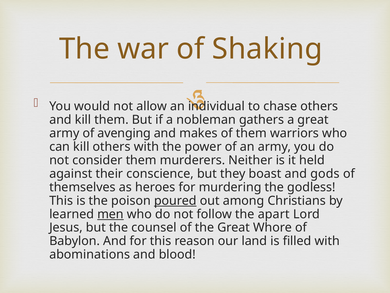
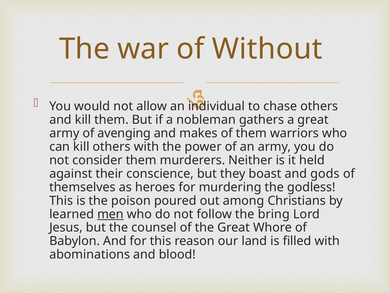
Shaking: Shaking -> Without (267, 49)
poured underline: present -> none (175, 200)
apart: apart -> bring (274, 214)
